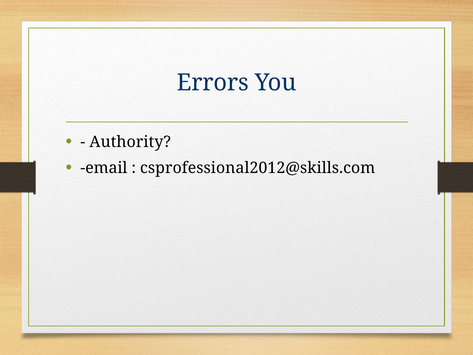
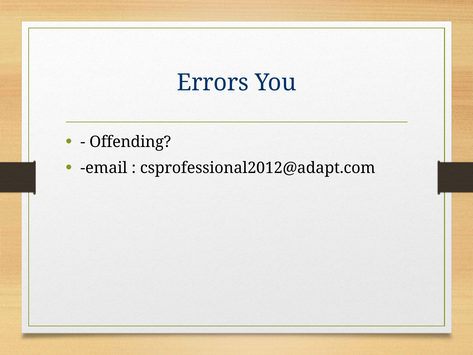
Authority: Authority -> Offending (130, 142)
csprofessional2012@skills.com: csprofessional2012@skills.com -> csprofessional2012@adapt.com (258, 168)
